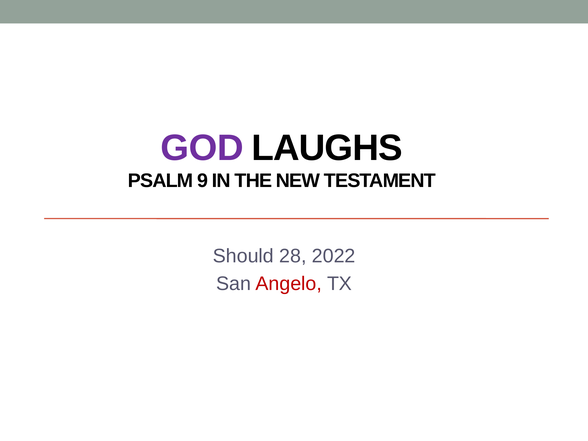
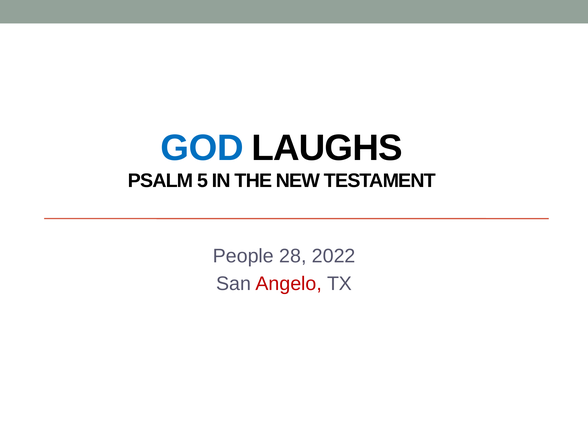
GOD colour: purple -> blue (202, 148)
9: 9 -> 5 (203, 181)
Should: Should -> People (243, 256)
